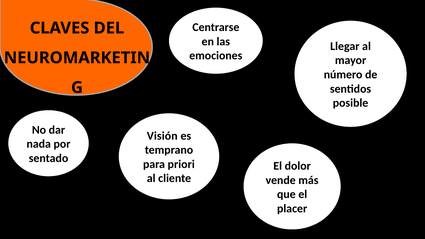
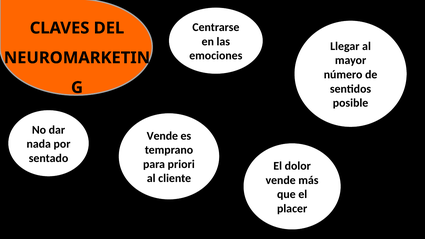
Visión: Visión -> Vende (162, 136)
